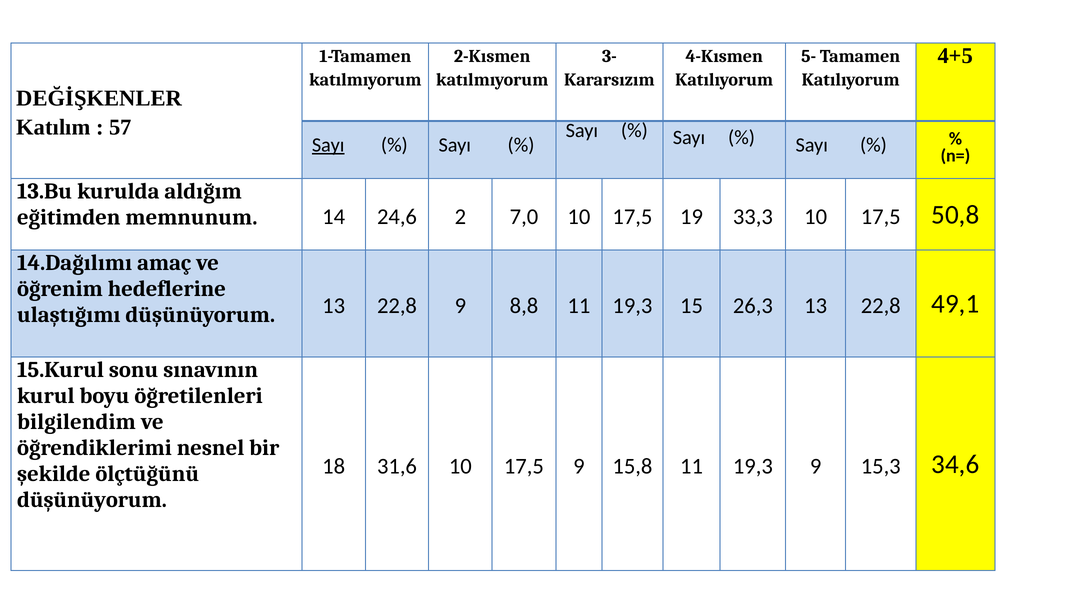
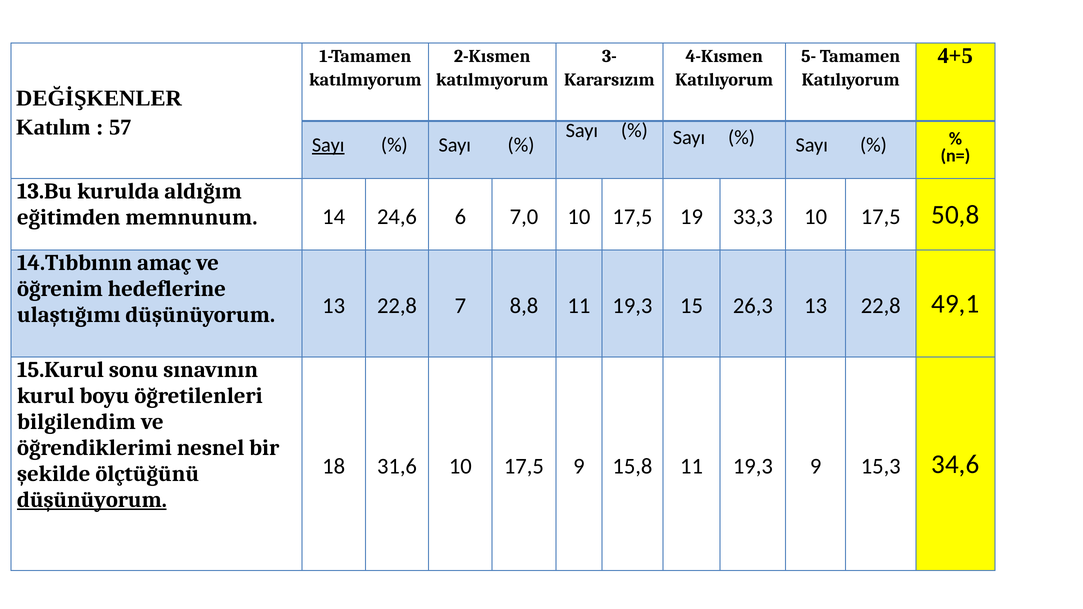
2: 2 -> 6 (460, 217)
14.Dağılımı: 14.Dağılımı -> 14.Tıbbının (75, 263)
22,8 9: 9 -> 7 (460, 306)
düşünüyorum underline: none -> present (92, 500)
